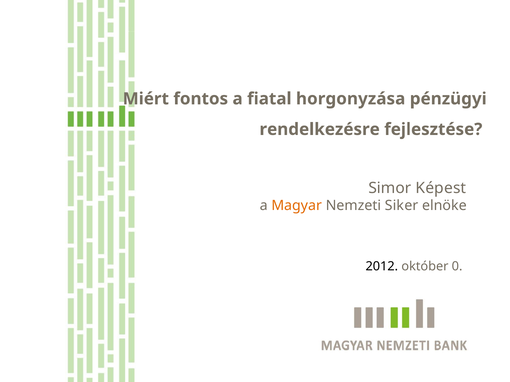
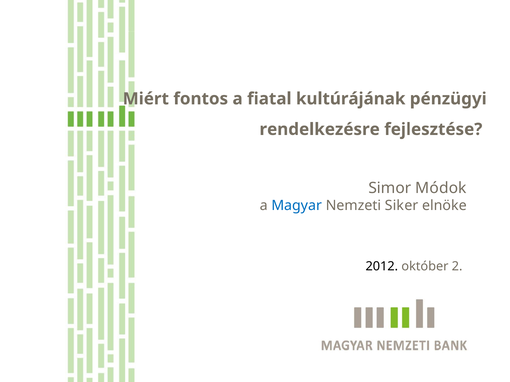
horgonyzása: horgonyzása -> kultúrájának (351, 99)
Képest: Képest -> Módok (441, 188)
Magyar colour: orange -> blue (297, 206)
0: 0 -> 2 (457, 267)
